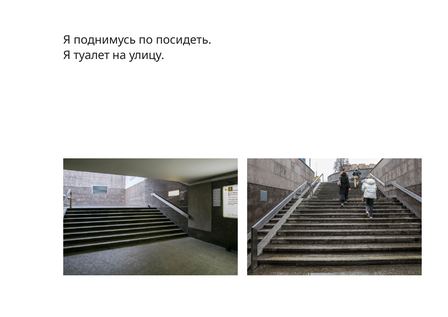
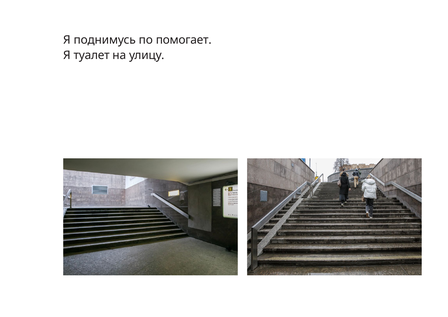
посидеть: посидеть -> помогает (184, 40)
